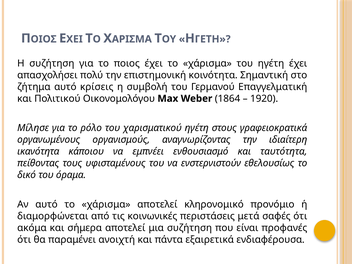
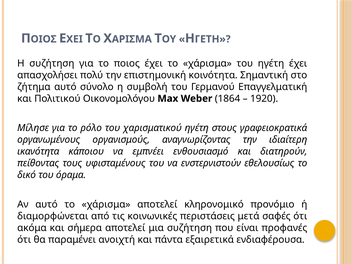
κρίσεις: κρίσεις -> σύνολο (97, 87)
ταυτότητα: ταυτότητα -> διατηρούν (284, 151)
